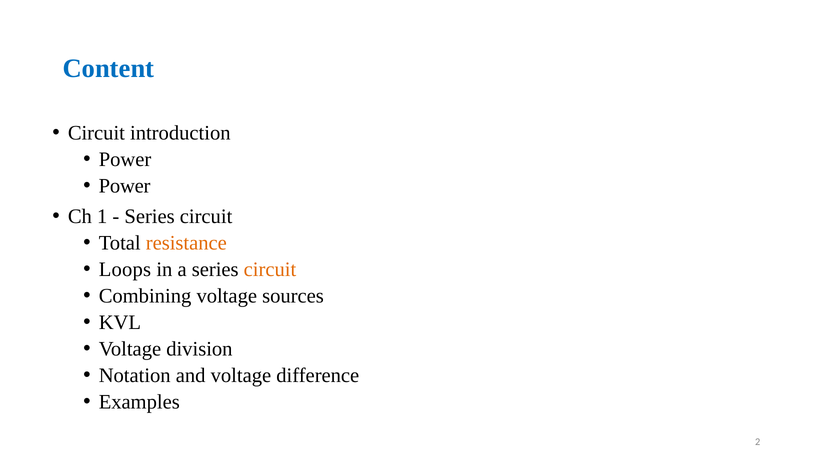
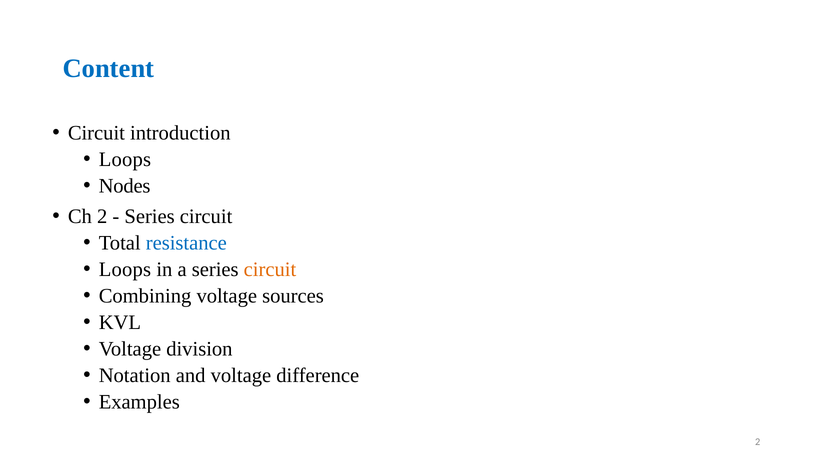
Power: Power -> Loops (125, 159)
Power: Power -> Nodes (125, 186)
Ch 1: 1 -> 2 (102, 216)
resistance colour: orange -> blue (186, 243)
